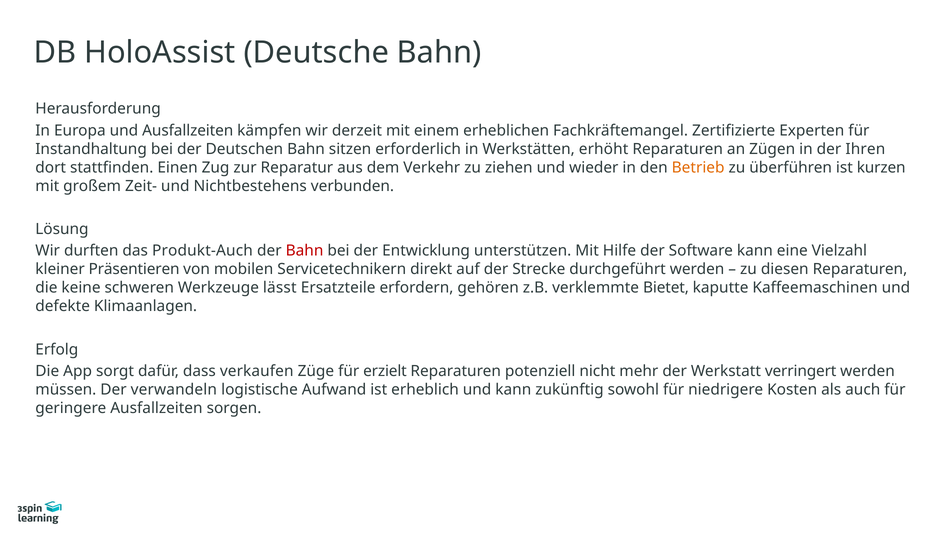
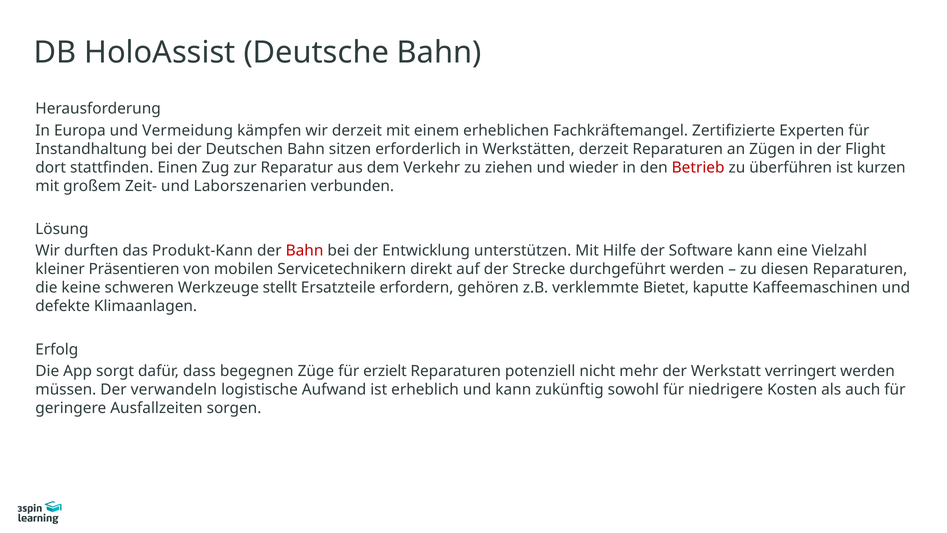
und Ausfallzeiten: Ausfallzeiten -> Vermeidung (188, 130)
Werkstätten erhöht: erhöht -> derzeit (604, 149)
Ihren: Ihren -> Flight (865, 149)
Betrieb colour: orange -> red (698, 167)
Nichtbestehens: Nichtbestehens -> Laborszenarien (250, 186)
Produkt-Auch: Produkt-Auch -> Produkt-Kann (202, 251)
lässt: lässt -> stellt (280, 288)
verkaufen: verkaufen -> begegnen (257, 371)
